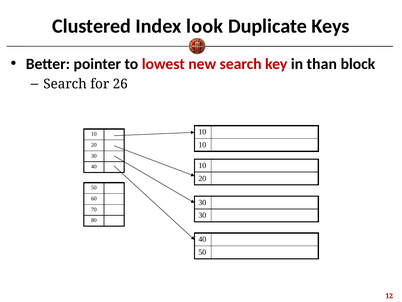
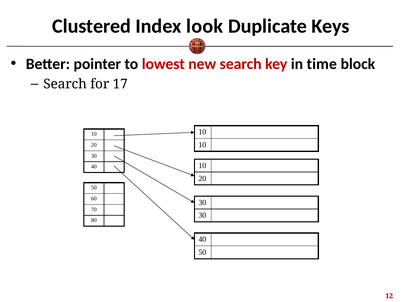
than: than -> time (322, 64)
26: 26 -> 17 (120, 84)
